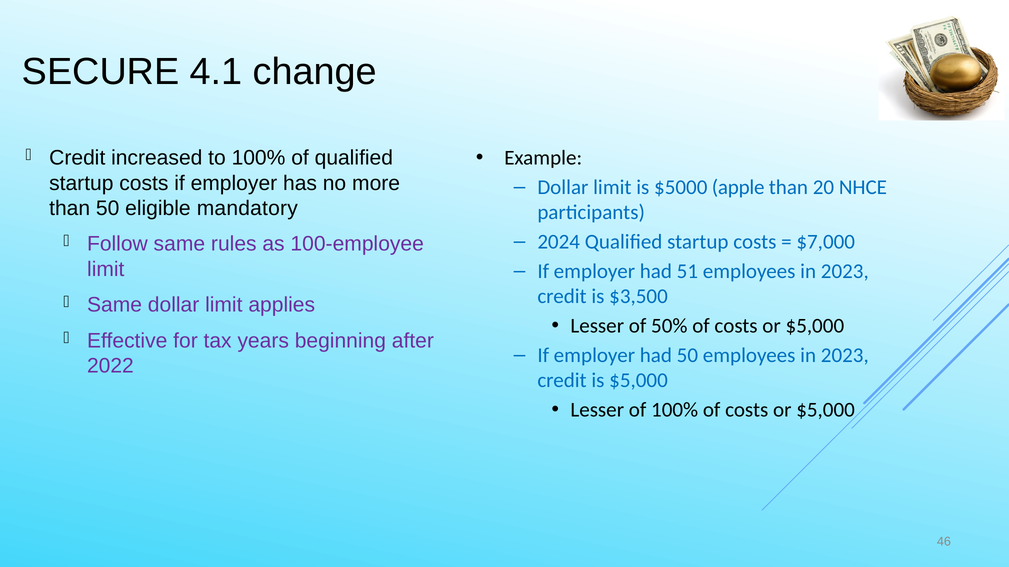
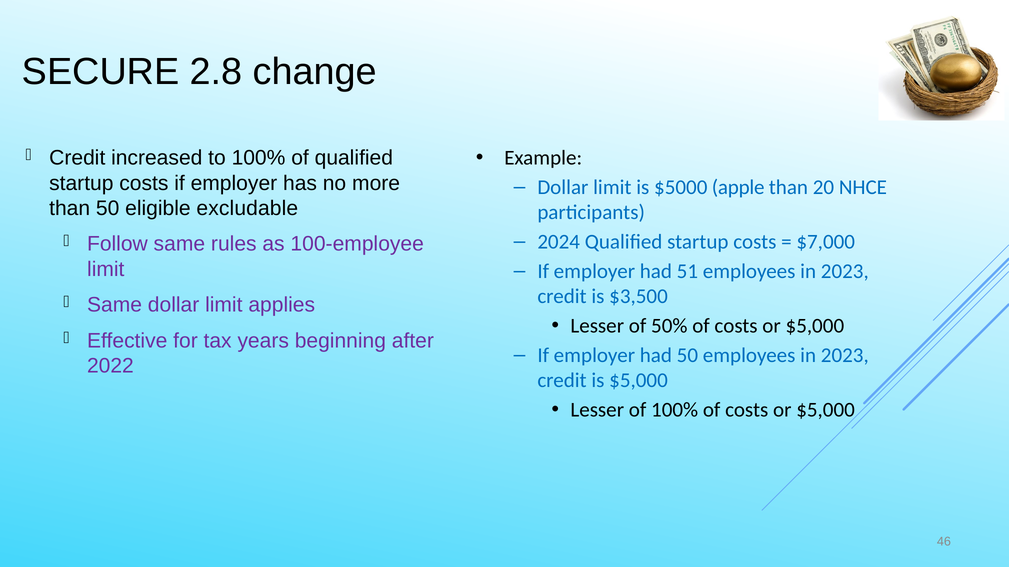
4.1: 4.1 -> 2.8 (216, 72)
mandatory: mandatory -> excludable (247, 208)
